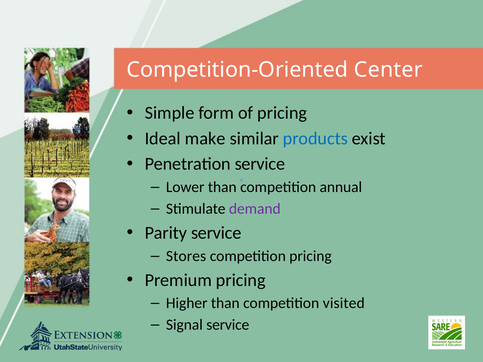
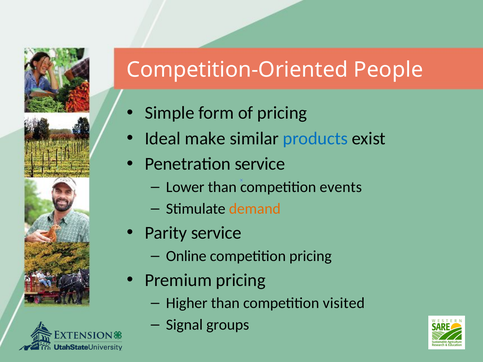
Center: Center -> People (388, 70)
annual: annual -> events (341, 187)
demand colour: purple -> orange (255, 209)
Stores: Stores -> Online (186, 256)
Signal service: service -> groups (228, 325)
